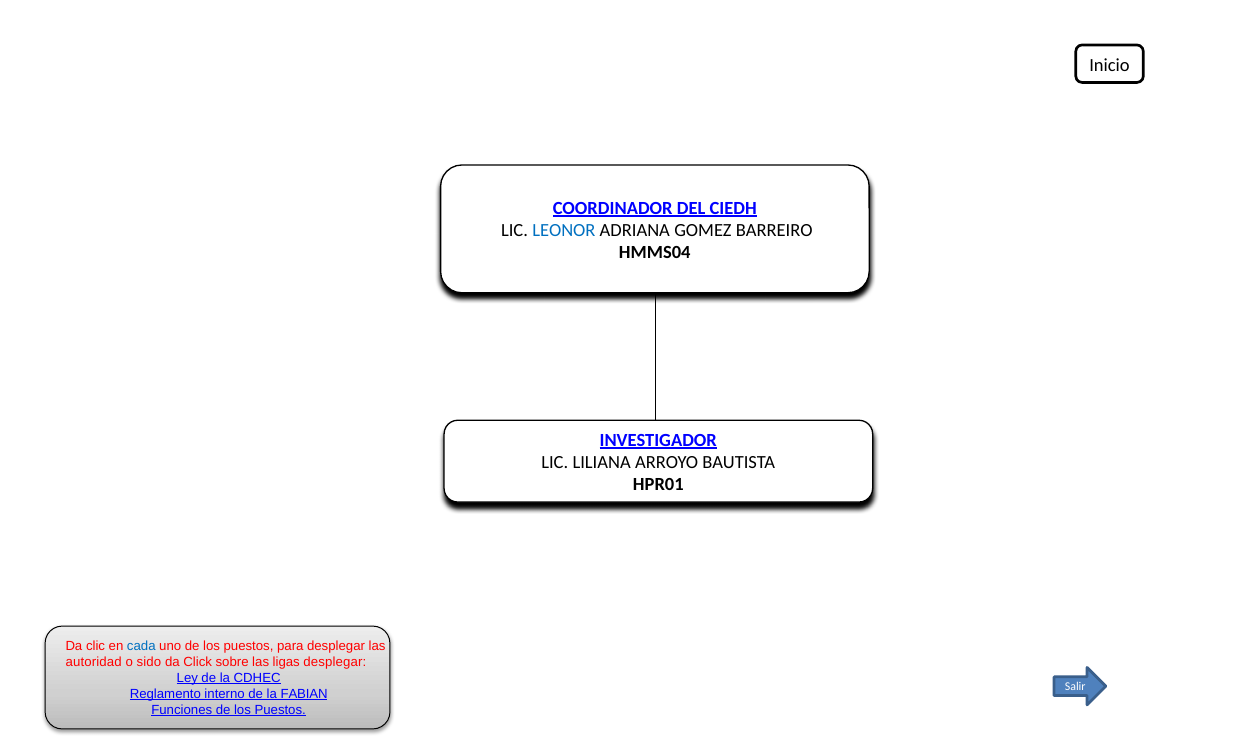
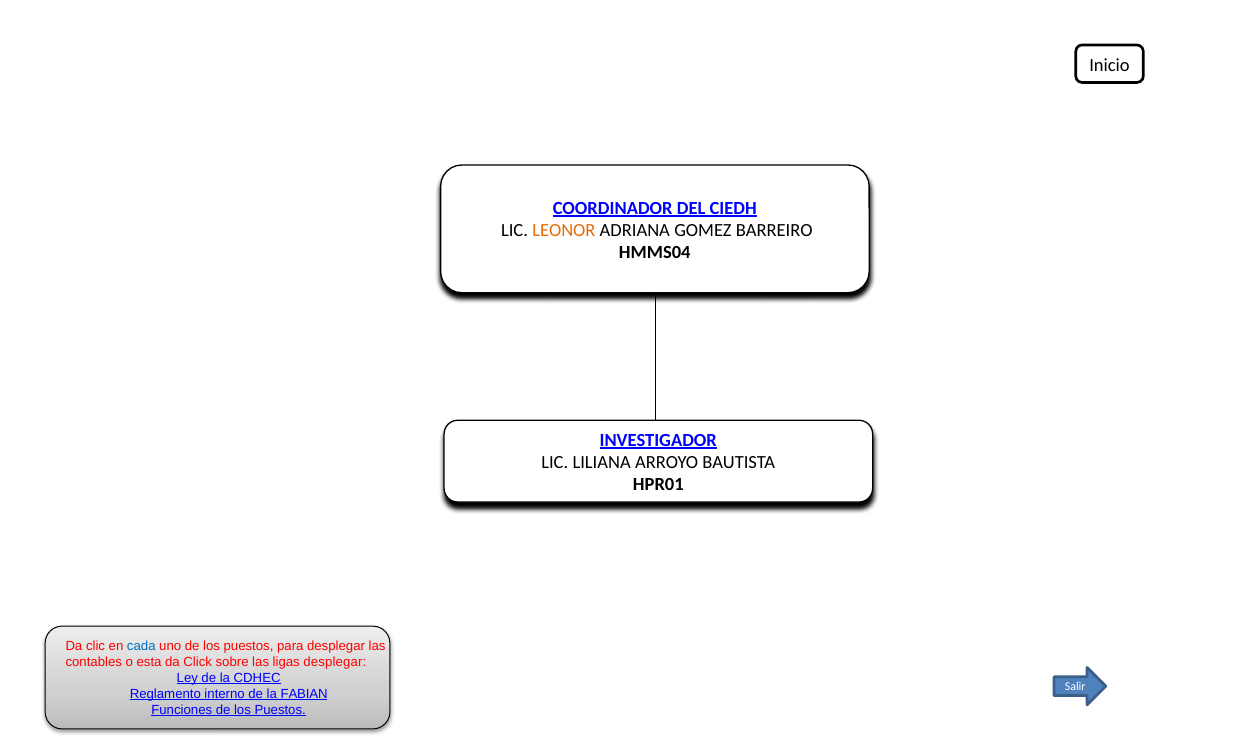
LEONOR colour: blue -> orange (564, 230)
autoridad: autoridad -> contables (94, 662)
sido: sido -> esta (149, 662)
